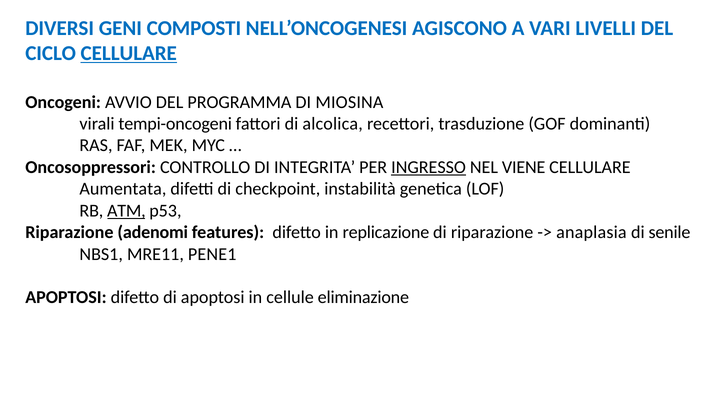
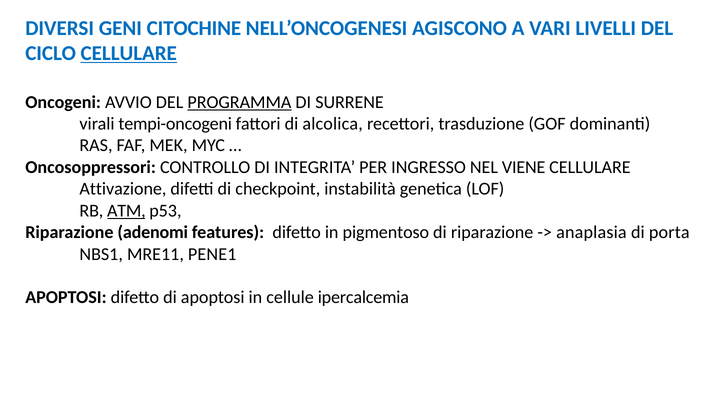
COMPOSTI: COMPOSTI -> CITOCHINE (194, 28)
PROGRAMMA underline: none -> present (239, 102)
MIOSINA: MIOSINA -> SURRENE (350, 102)
INGRESSO underline: present -> none (429, 167)
Aumentata: Aumentata -> Attivazione (123, 189)
replicazione: replicazione -> pigmentoso (386, 232)
senile: senile -> porta (669, 232)
eliminazione: eliminazione -> ipercalcemia (363, 297)
